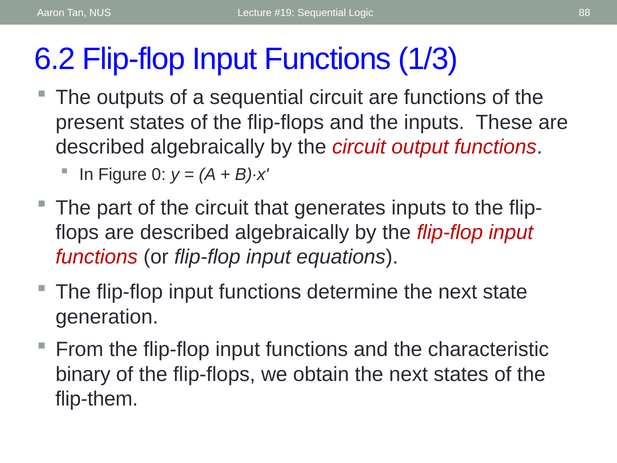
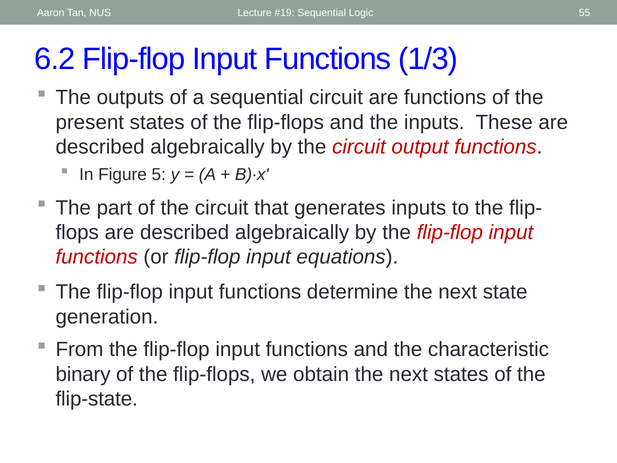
88: 88 -> 55 (585, 13)
0: 0 -> 5 (159, 174)
flip-them: flip-them -> flip-state (97, 399)
